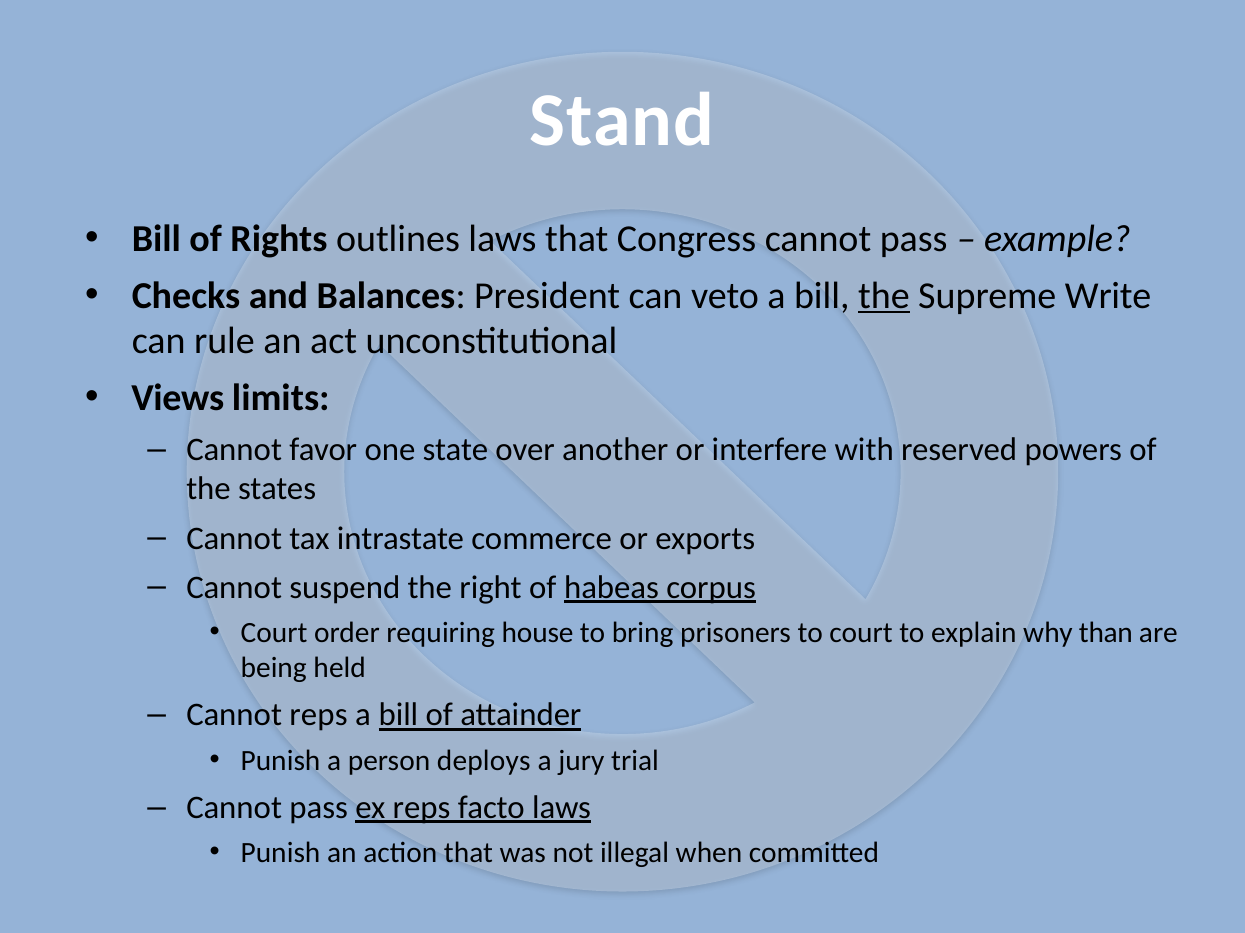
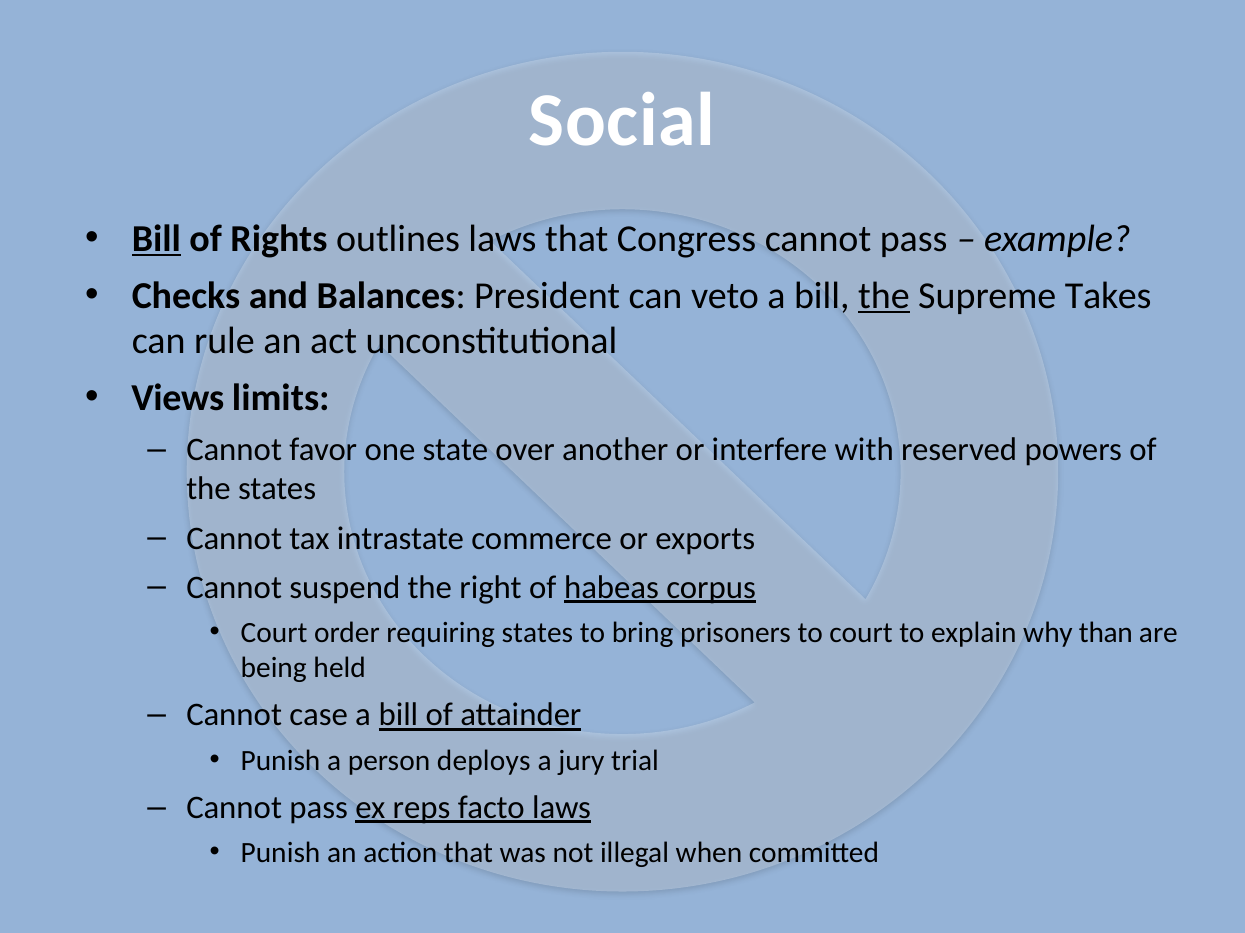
Stand: Stand -> Social (622, 121)
Bill underline: none -> present (156, 239)
Write: Write -> Takes (1108, 296)
requiring house: house -> states (537, 633)
Cannot reps: reps -> case (319, 716)
